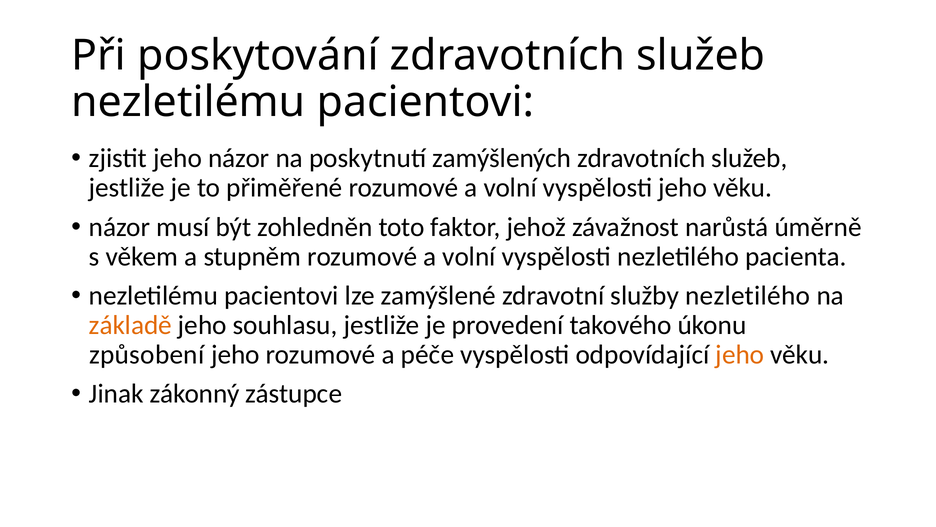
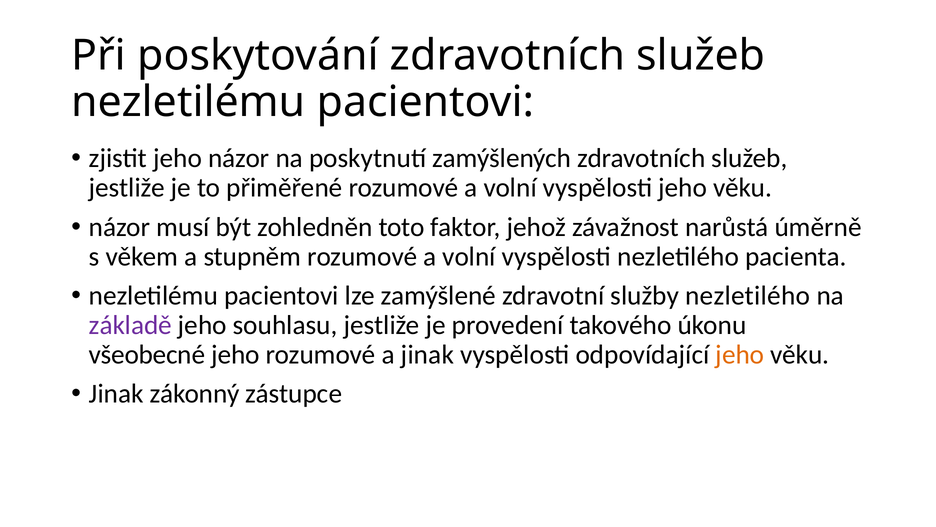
základě colour: orange -> purple (130, 325)
způsobení: způsobení -> všeobecné (147, 354)
a péče: péče -> jinak (427, 354)
